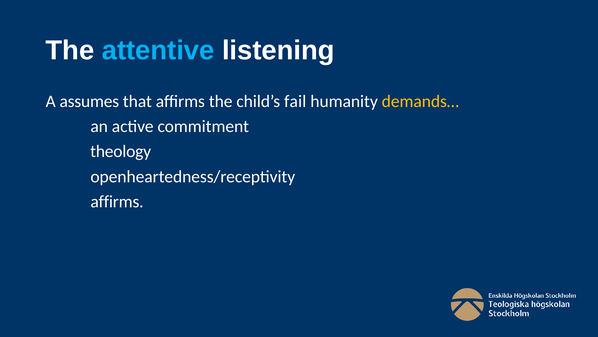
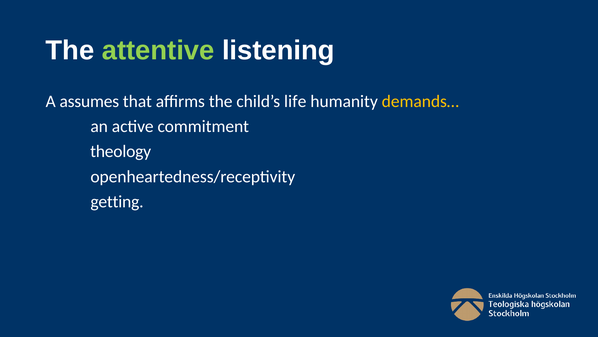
attentive colour: light blue -> light green (158, 50)
fail: fail -> life (295, 101)
affirms: affirms -> getting (117, 201)
